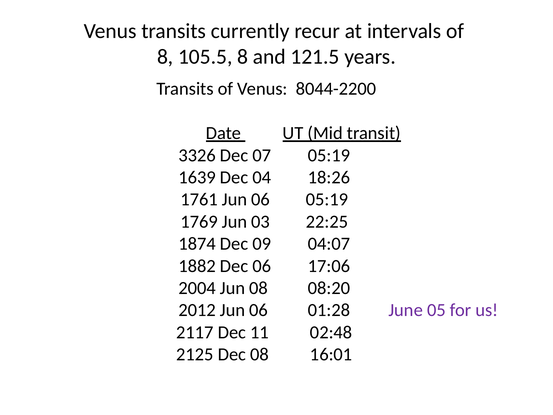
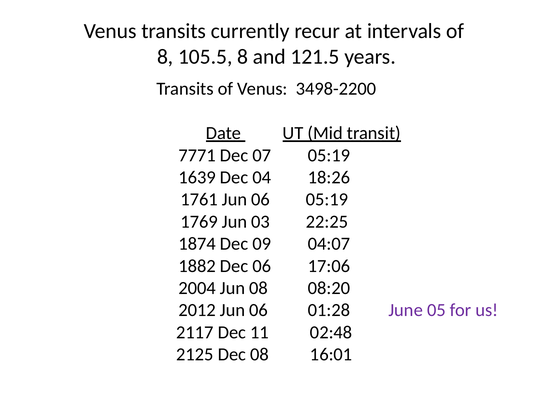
8044-2200: 8044-2200 -> 3498-2200 (336, 89)
3326: 3326 -> 7771 (197, 155)
